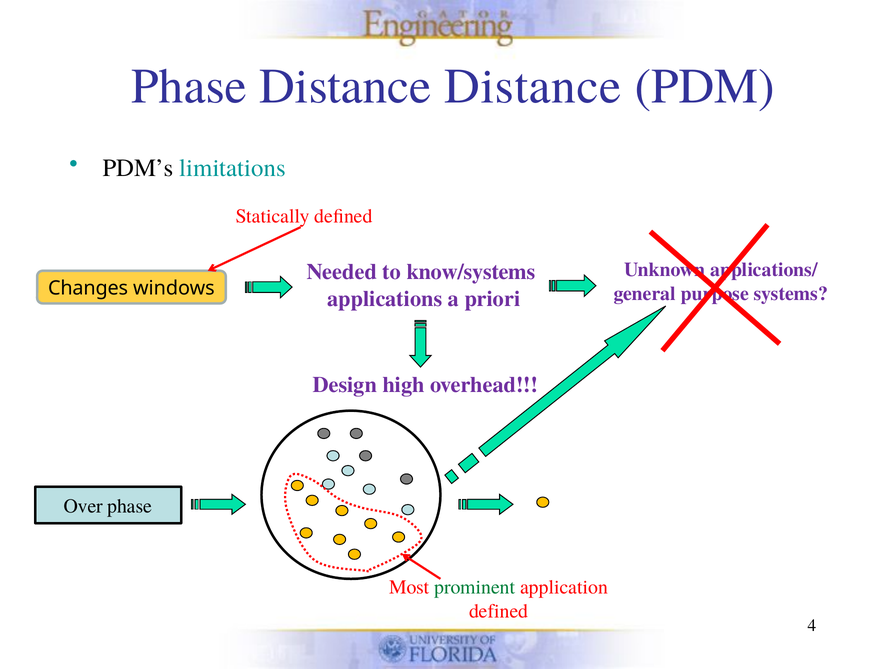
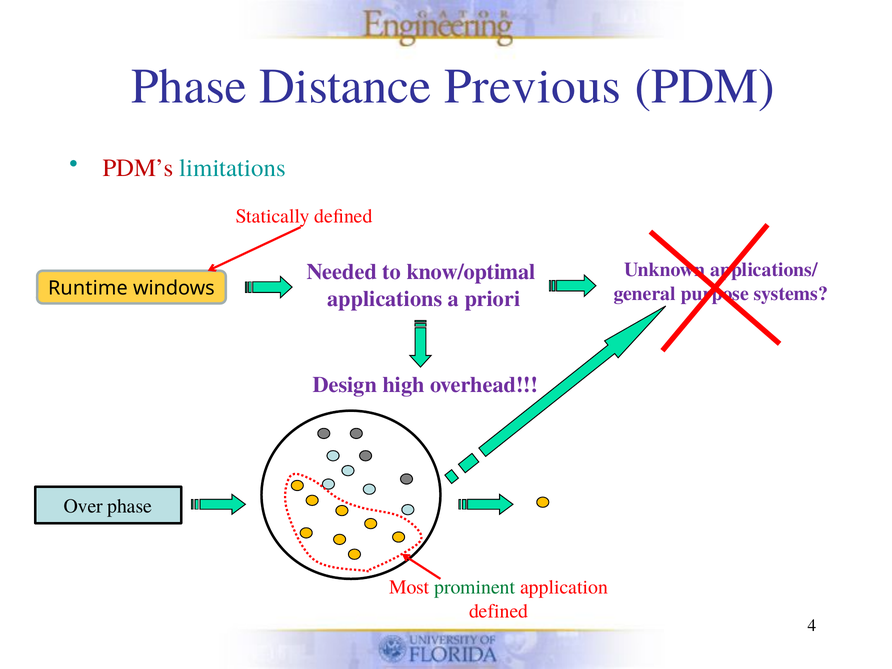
Distance Distance: Distance -> Previous (533, 86)
PDM’s colour: black -> red (138, 168)
know/systems: know/systems -> know/optimal (471, 272)
Changes: Changes -> Runtime (88, 288)
